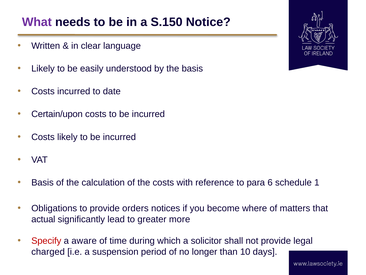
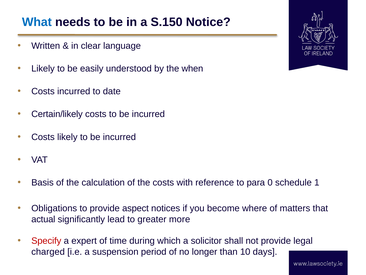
What colour: purple -> blue (37, 22)
the basis: basis -> when (192, 68)
Certain/upon: Certain/upon -> Certain/likely (57, 114)
6: 6 -> 0 (270, 182)
orders: orders -> aspect (135, 208)
aware: aware -> expert (84, 240)
